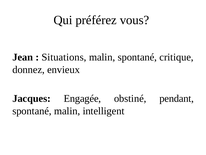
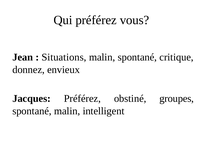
Jacques Engagée: Engagée -> Préférez (82, 98)
pendant: pendant -> groupes (177, 98)
